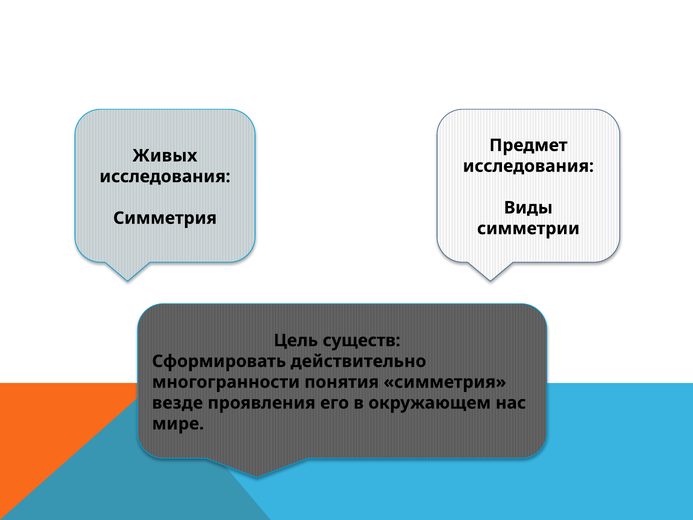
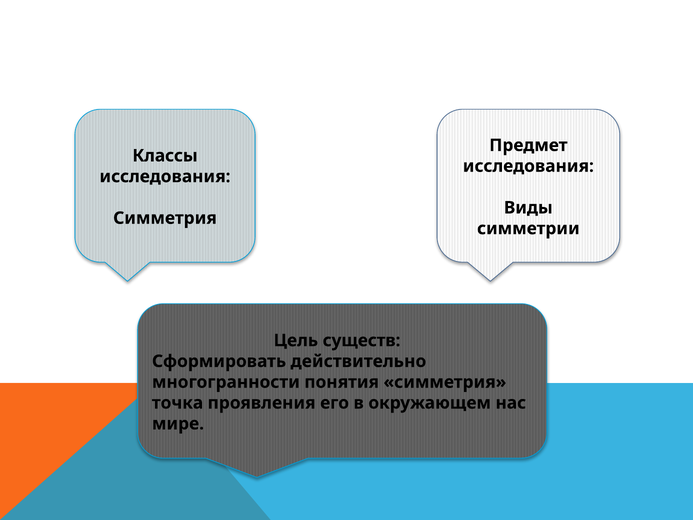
Живых: Живых -> Классы (165, 156)
везде: везде -> точка (178, 403)
